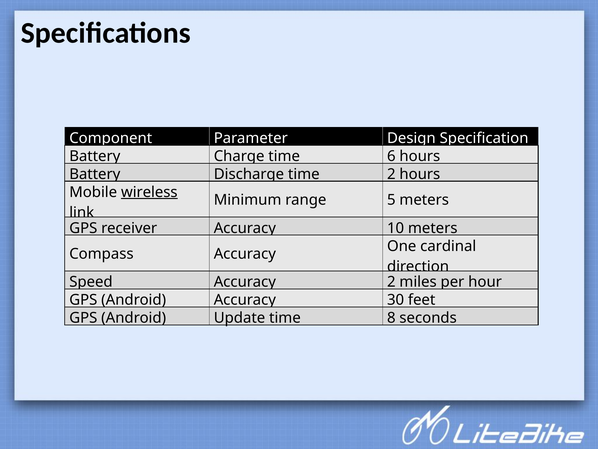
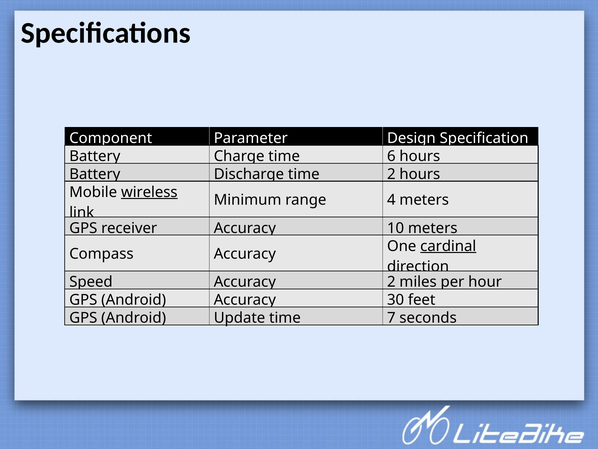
5: 5 -> 4 (391, 200)
cardinal underline: none -> present (448, 246)
8: 8 -> 7 (391, 318)
